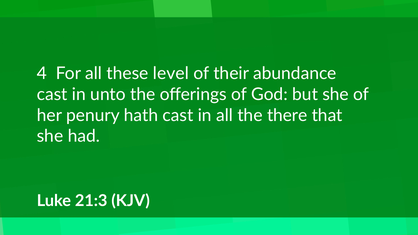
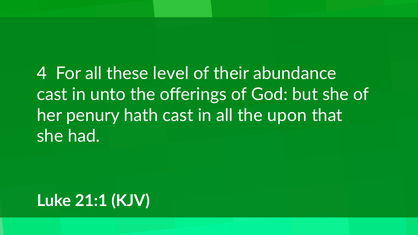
there: there -> upon (287, 115)
21:3: 21:3 -> 21:1 (91, 201)
